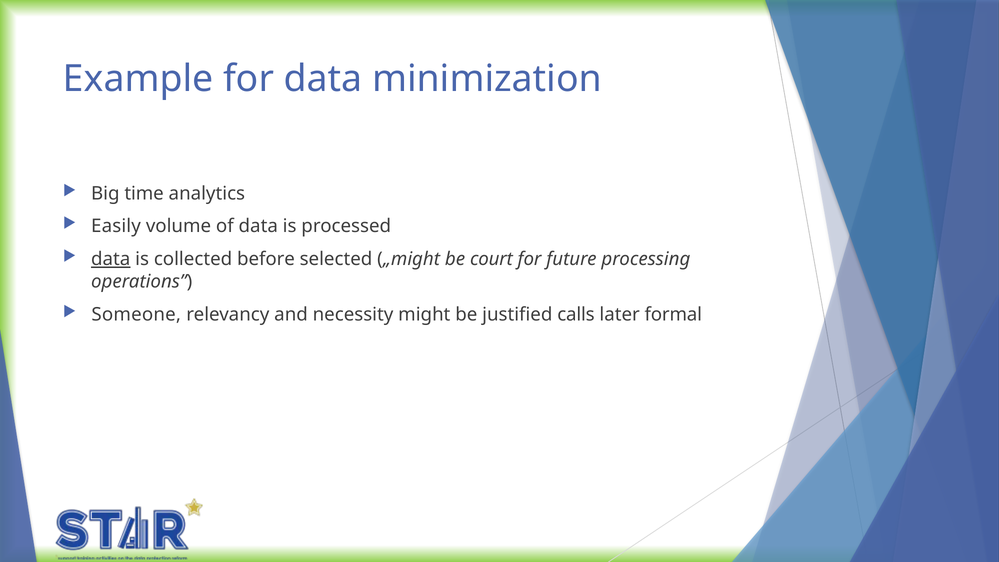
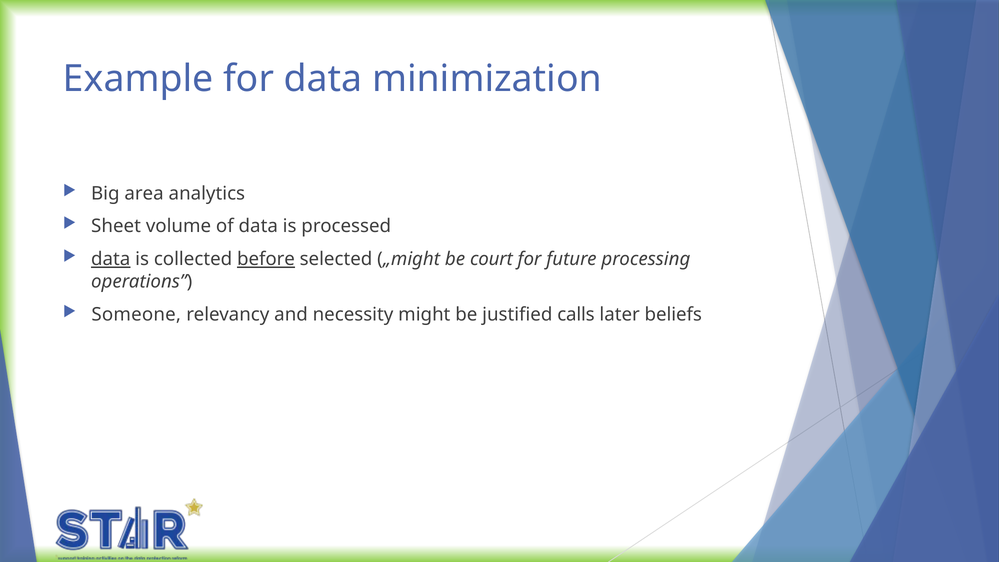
time: time -> area (144, 193)
Easily: Easily -> Sheet (116, 226)
before underline: none -> present (266, 259)
formal: formal -> beliefs (673, 314)
